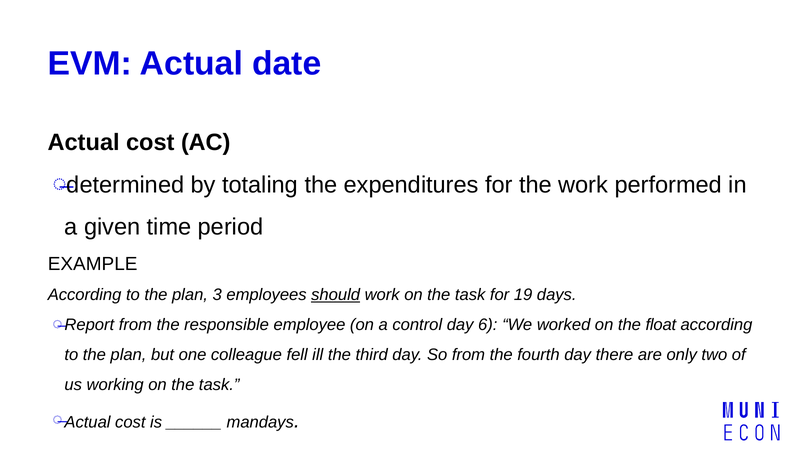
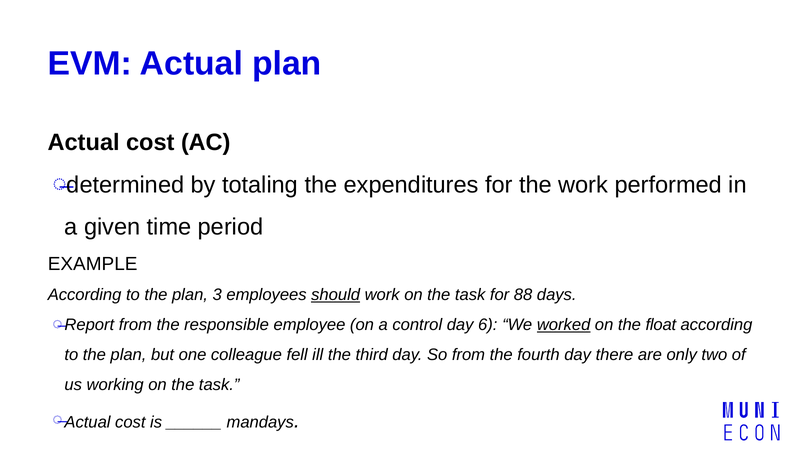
Actual date: date -> plan (287, 64)
19: 19 -> 88 (523, 295)
worked underline: none -> present (564, 325)
